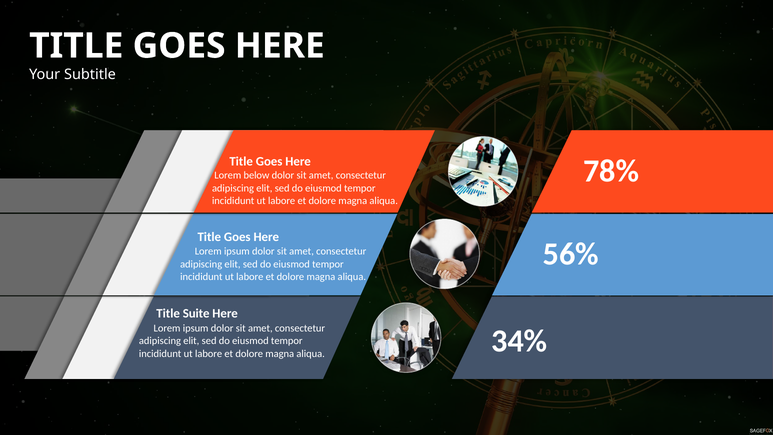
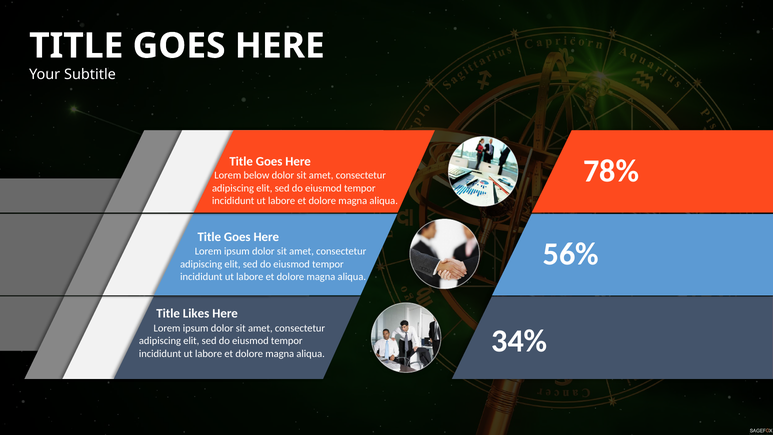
Suite: Suite -> Likes (196, 313)
